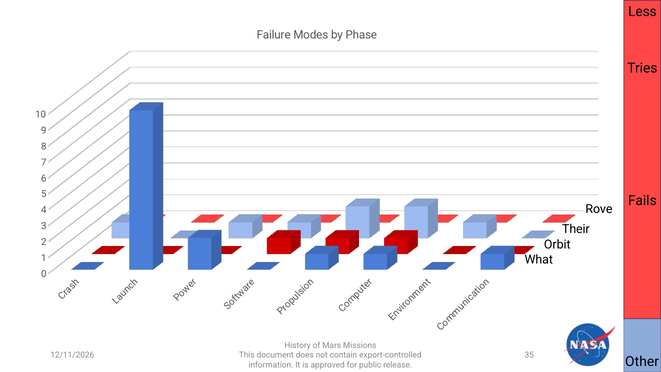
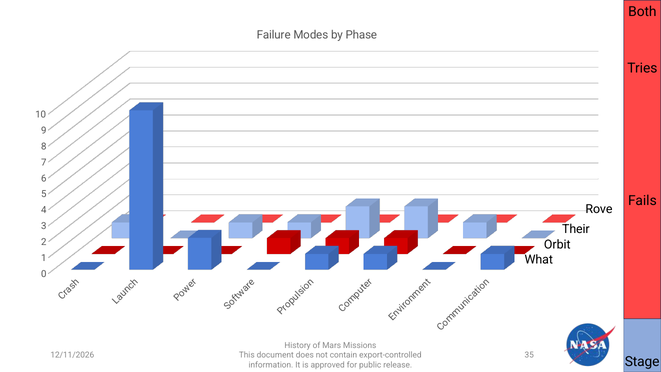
Less: Less -> Both (642, 12)
Other: Other -> Stage (642, 362)
